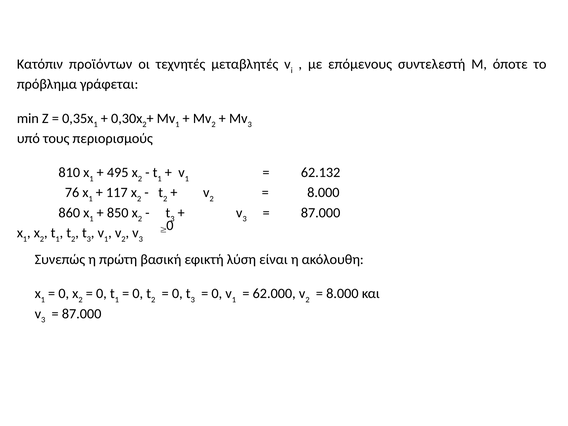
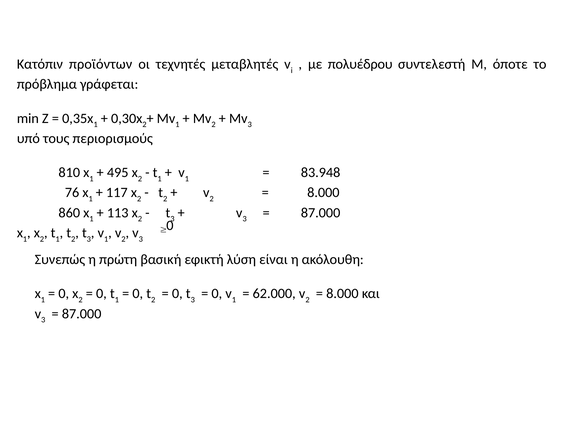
επόμενους: επόμενους -> πολυέδρου (360, 64)
62.132: 62.132 -> 83.948 (321, 172)
850: 850 -> 113 (118, 213)
